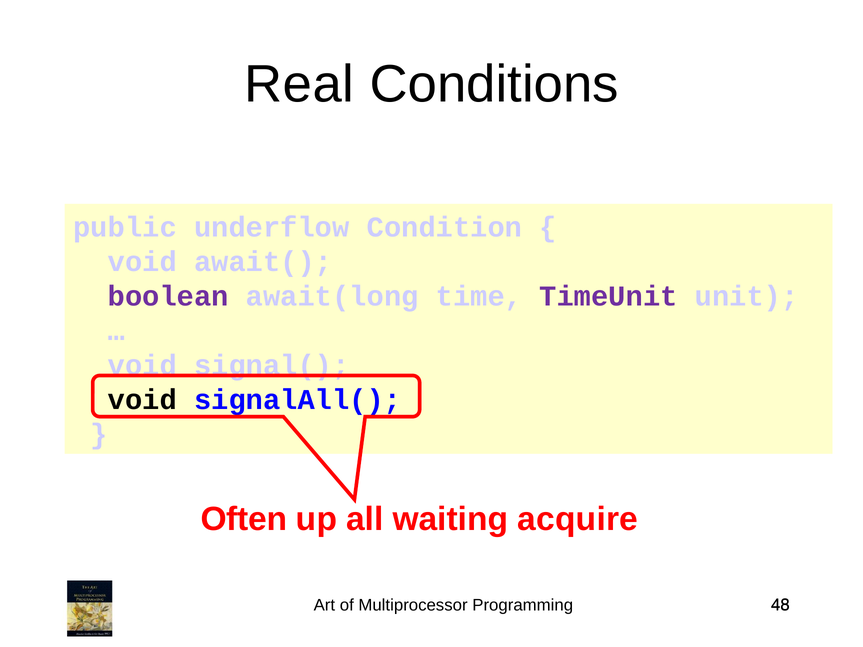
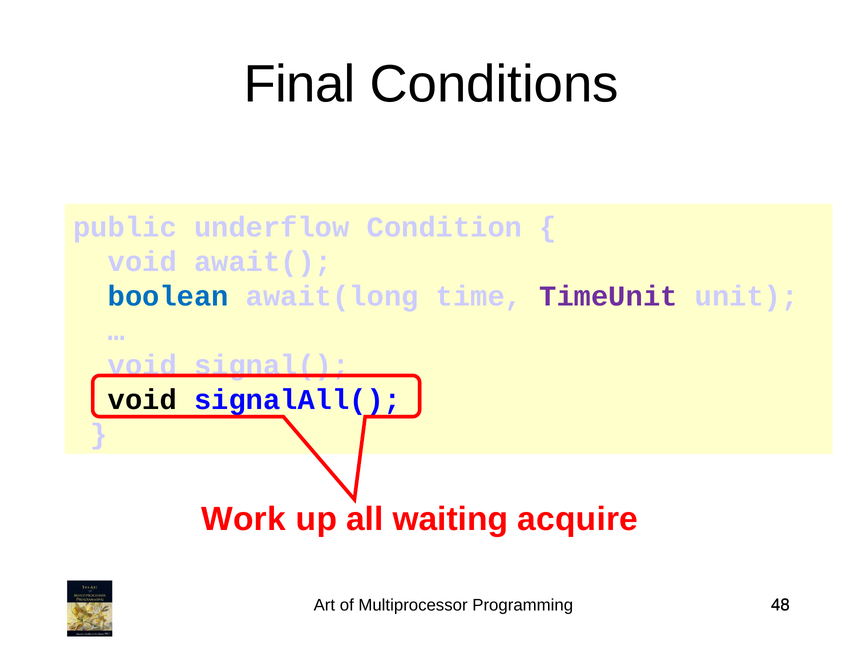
Real: Real -> Final (300, 85)
boolean colour: purple -> blue (168, 296)
Often: Often -> Work (243, 519)
